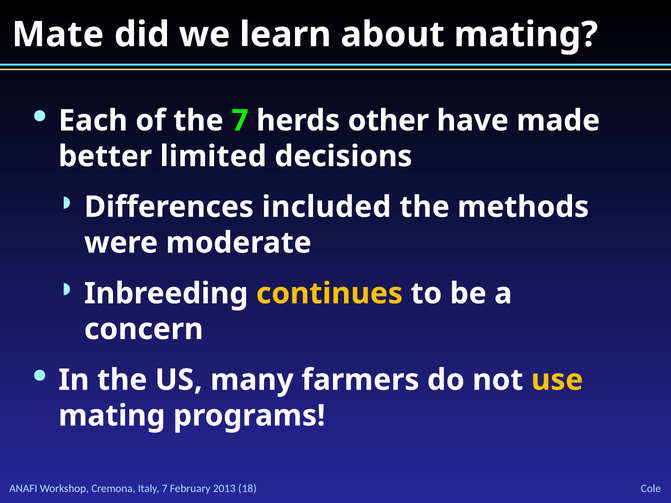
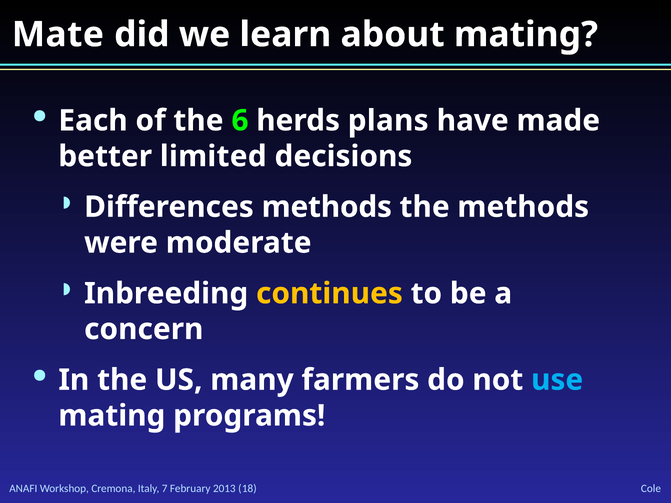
the 7: 7 -> 6 (240, 121)
other: other -> plans (388, 121)
Differences included: included -> methods (327, 207)
use colour: yellow -> light blue (557, 380)
